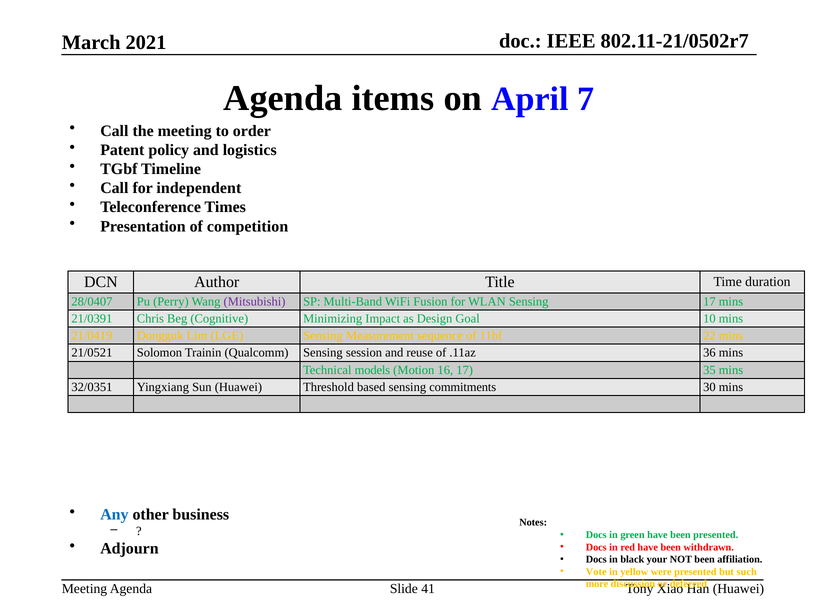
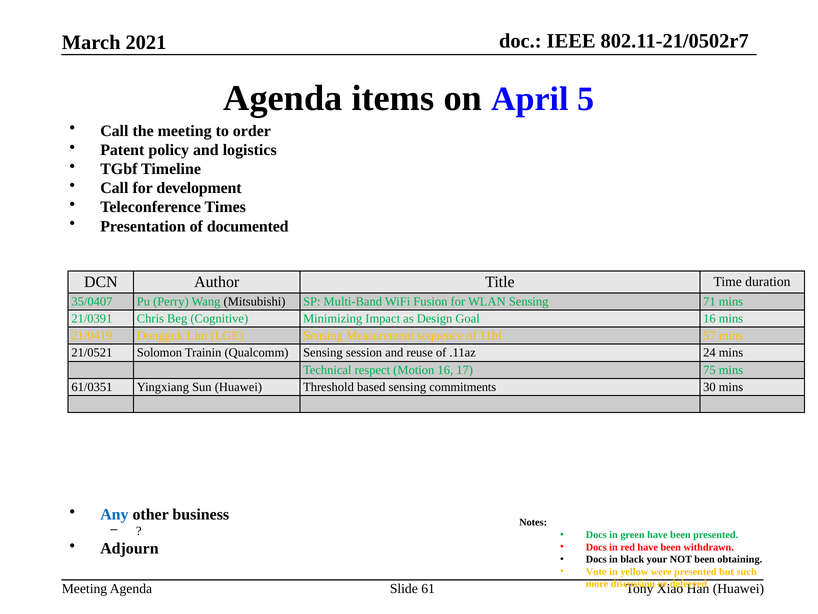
7: 7 -> 5 (586, 99)
independent: independent -> development (199, 188)
competition: competition -> documented (248, 226)
28/0407: 28/0407 -> 35/0407 (92, 301)
Mitsubishi colour: purple -> black (255, 301)
Sensing 17: 17 -> 71 (709, 301)
Goal 10: 10 -> 16 (709, 318)
22: 22 -> 57 (709, 335)
36: 36 -> 24 (709, 353)
models: models -> respect (372, 370)
35: 35 -> 75 (709, 370)
32/0351: 32/0351 -> 61/0351 (92, 387)
affiliation: affiliation -> obtaining (740, 559)
41: 41 -> 61 (428, 588)
